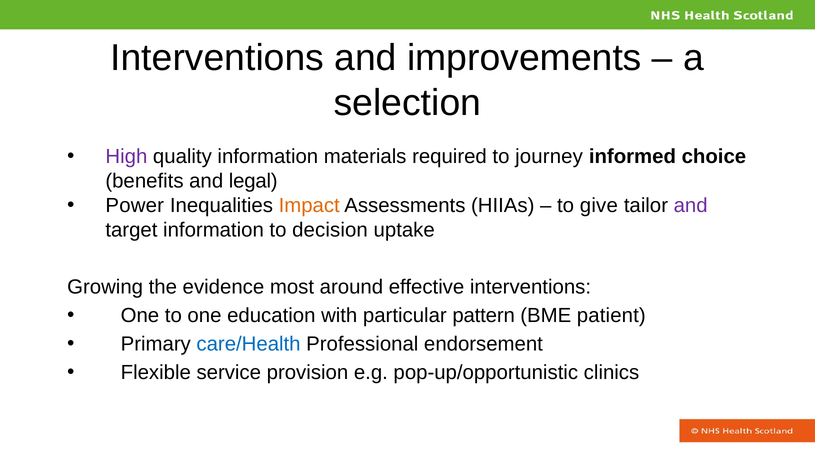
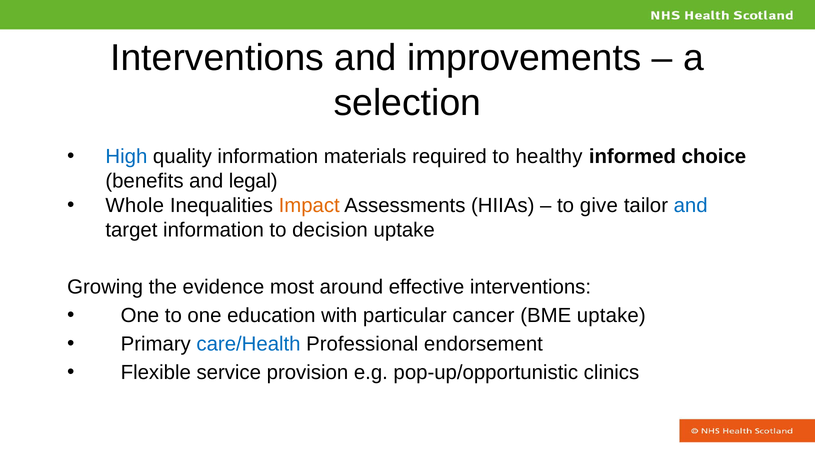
High colour: purple -> blue (126, 156)
journey: journey -> healthy (549, 156)
Power: Power -> Whole (135, 205)
and colour: purple -> blue (691, 205)
pattern: pattern -> cancer (483, 315)
BME patient: patient -> uptake (611, 315)
